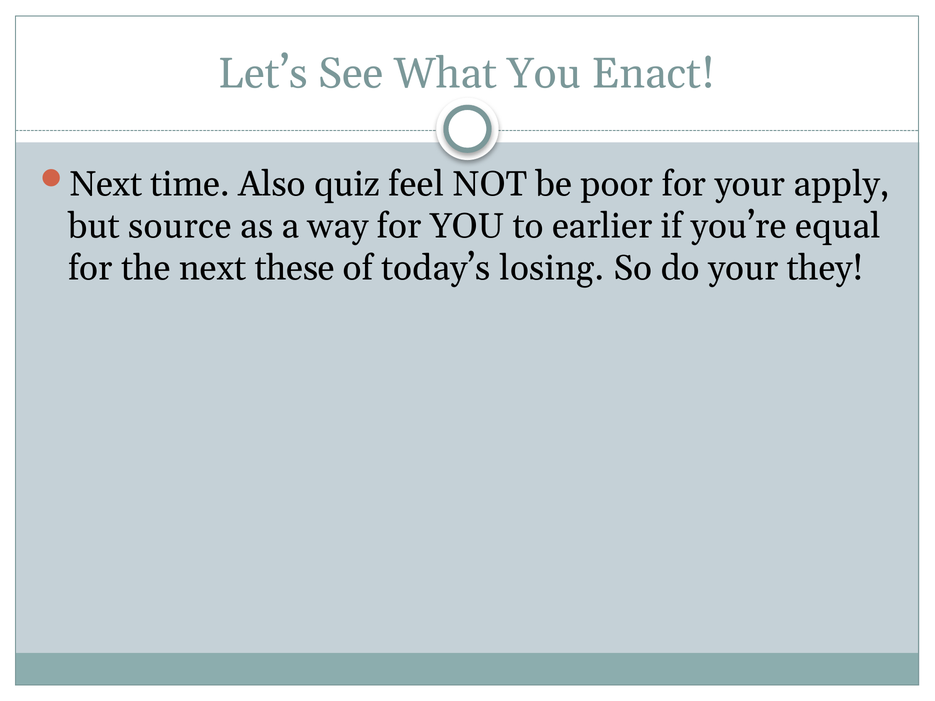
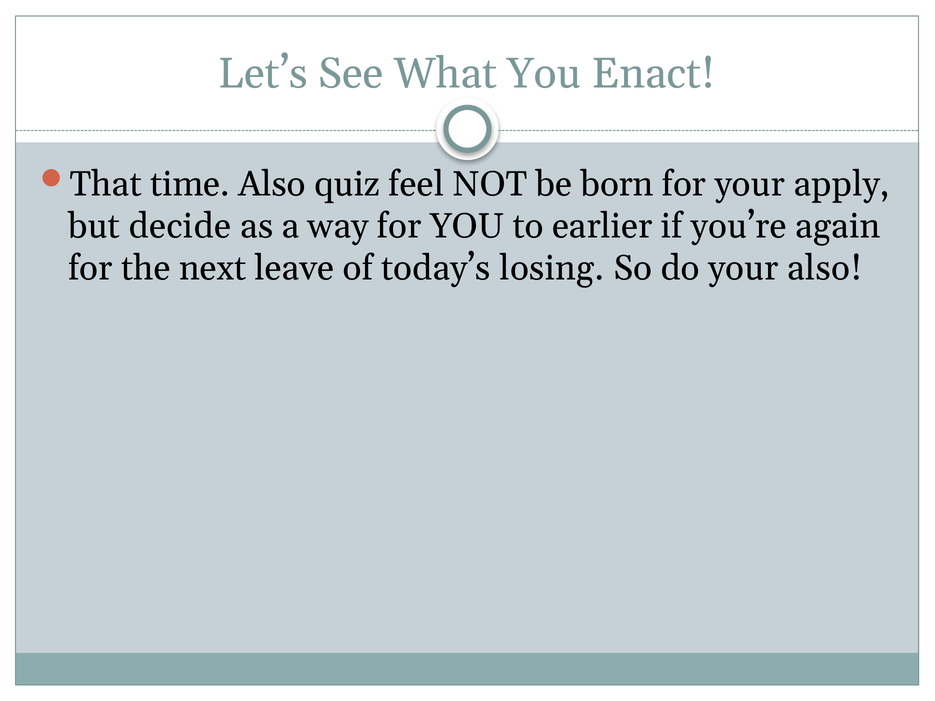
Next: Next -> That (106, 184)
poor: poor -> born (617, 184)
source: source -> decide (180, 226)
equal: equal -> again (838, 226)
these: these -> leave (295, 268)
your they: they -> also (825, 268)
